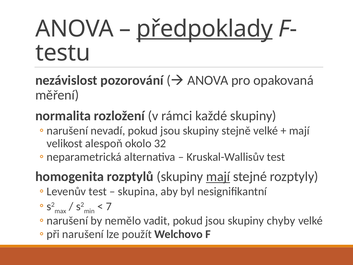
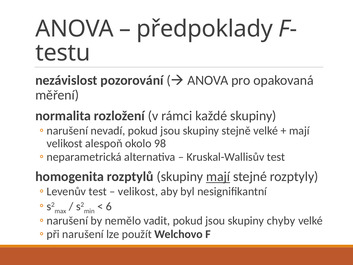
předpoklady underline: present -> none (205, 29)
32: 32 -> 98 (160, 143)
skupina: skupina -> velikost (138, 191)
7: 7 -> 6 (109, 206)
